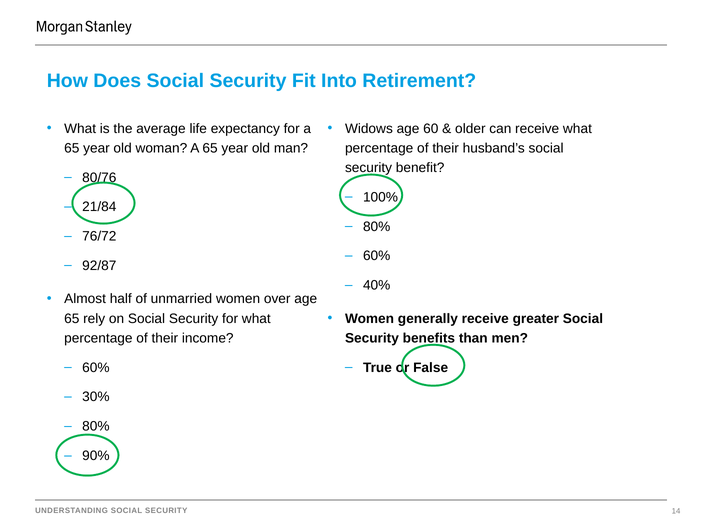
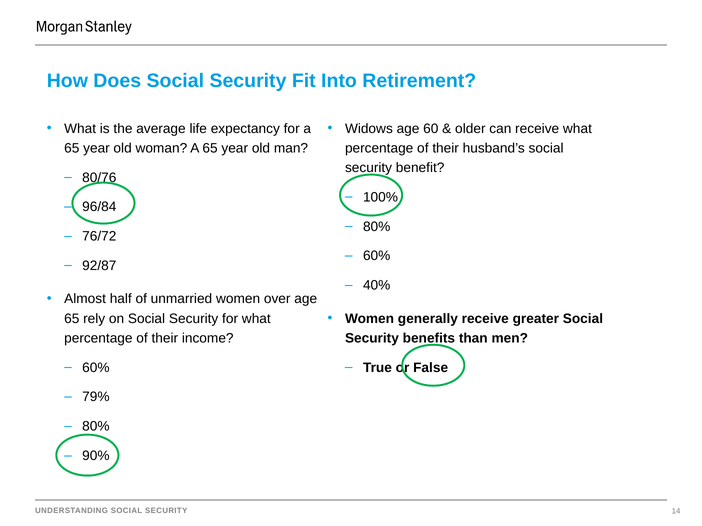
21/84: 21/84 -> 96/84 (99, 207)
30%: 30% -> 79% (96, 397)
